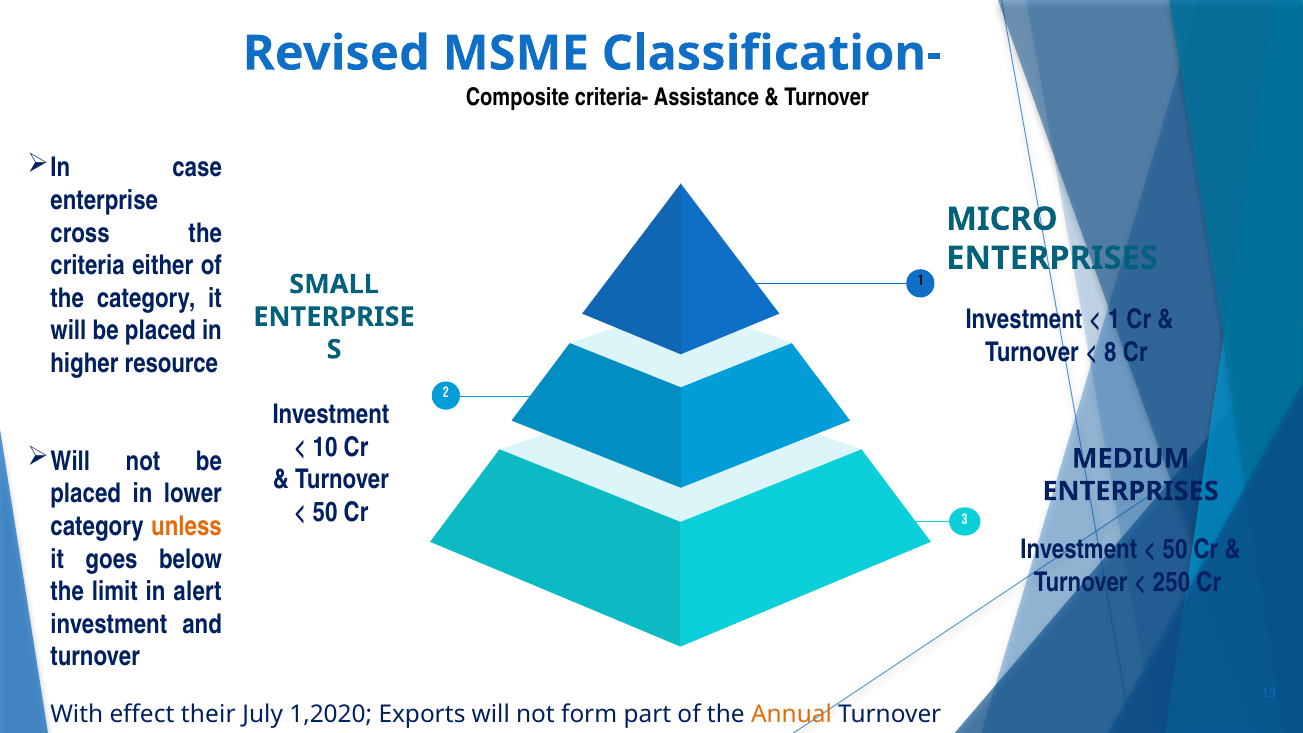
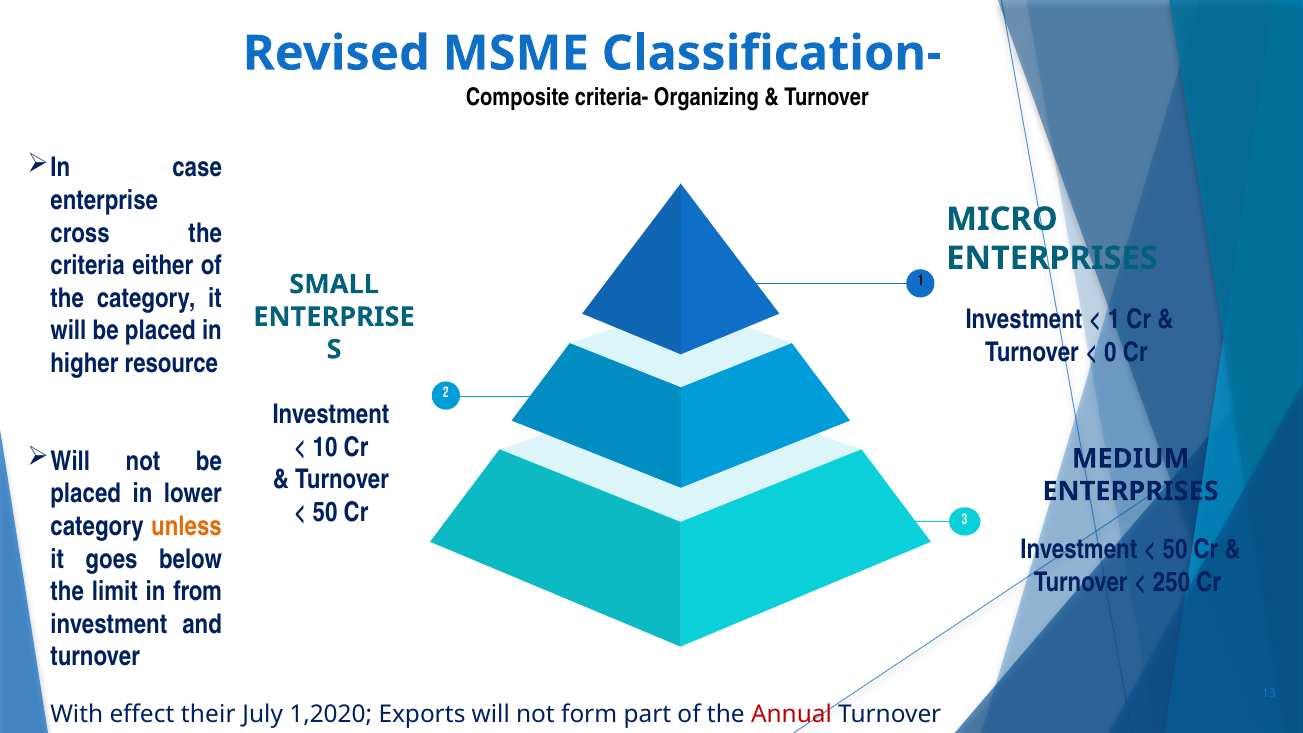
Assistance: Assistance -> Organizing (706, 97)
8: 8 -> 0 (1110, 352)
alert: alert -> from (198, 592)
Annual colour: orange -> red (791, 715)
